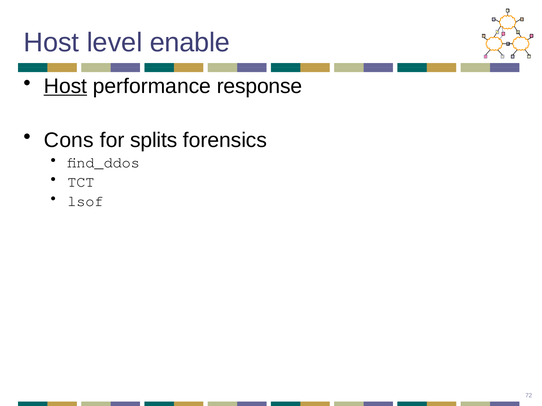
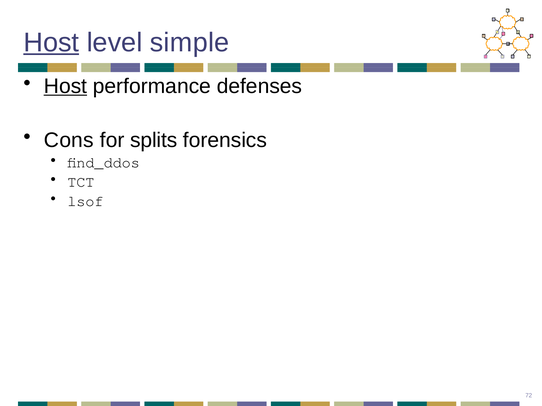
Host underline: none -> present (51, 43)
enable: enable -> simple (190, 43)
response: response -> defenses (259, 86)
